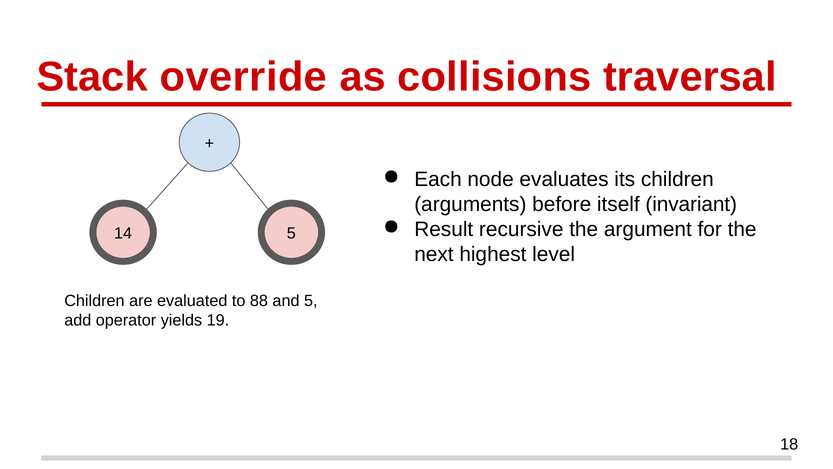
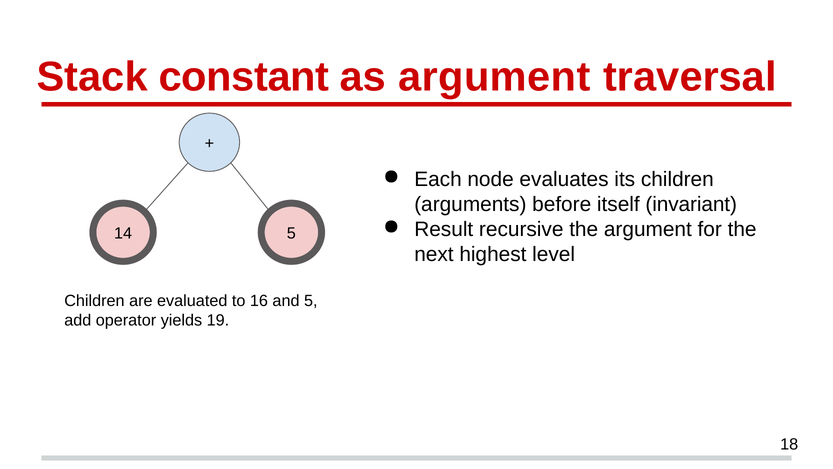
override: override -> constant (244, 77)
as collisions: collisions -> argument (494, 77)
88: 88 -> 16 (259, 301)
